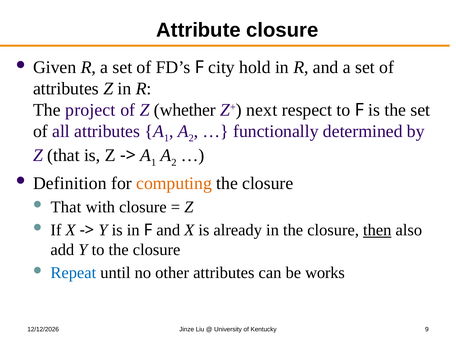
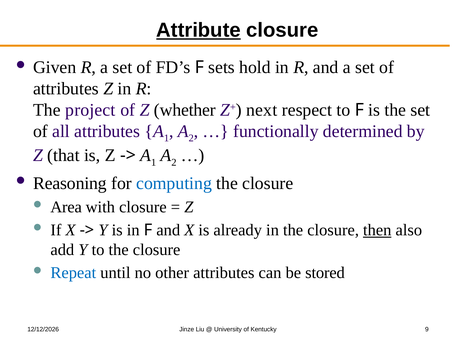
Attribute underline: none -> present (199, 30)
city: city -> sets (222, 67)
Definition: Definition -> Reasoning (70, 183)
computing colour: orange -> blue (174, 183)
That: That -> Area (66, 207)
works: works -> stored (325, 273)
